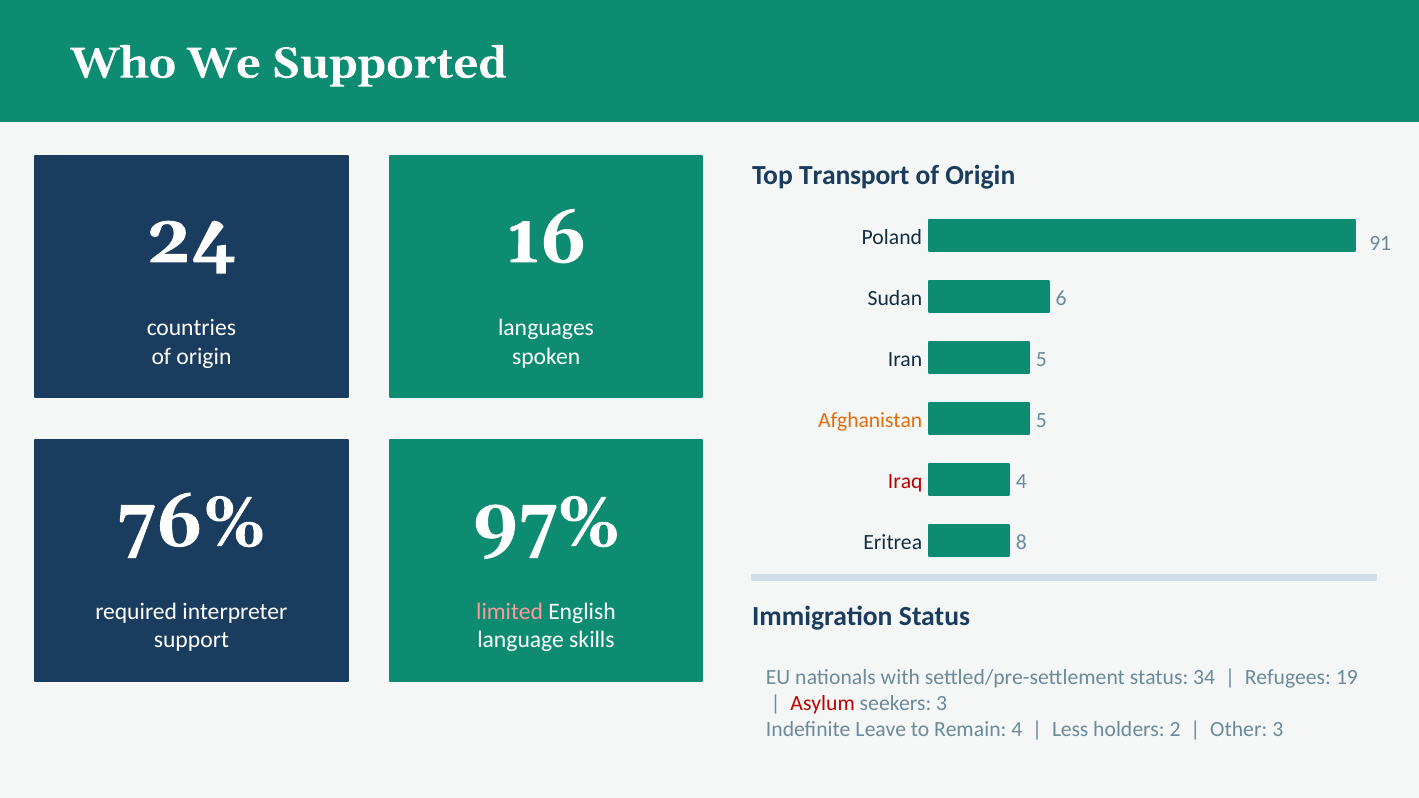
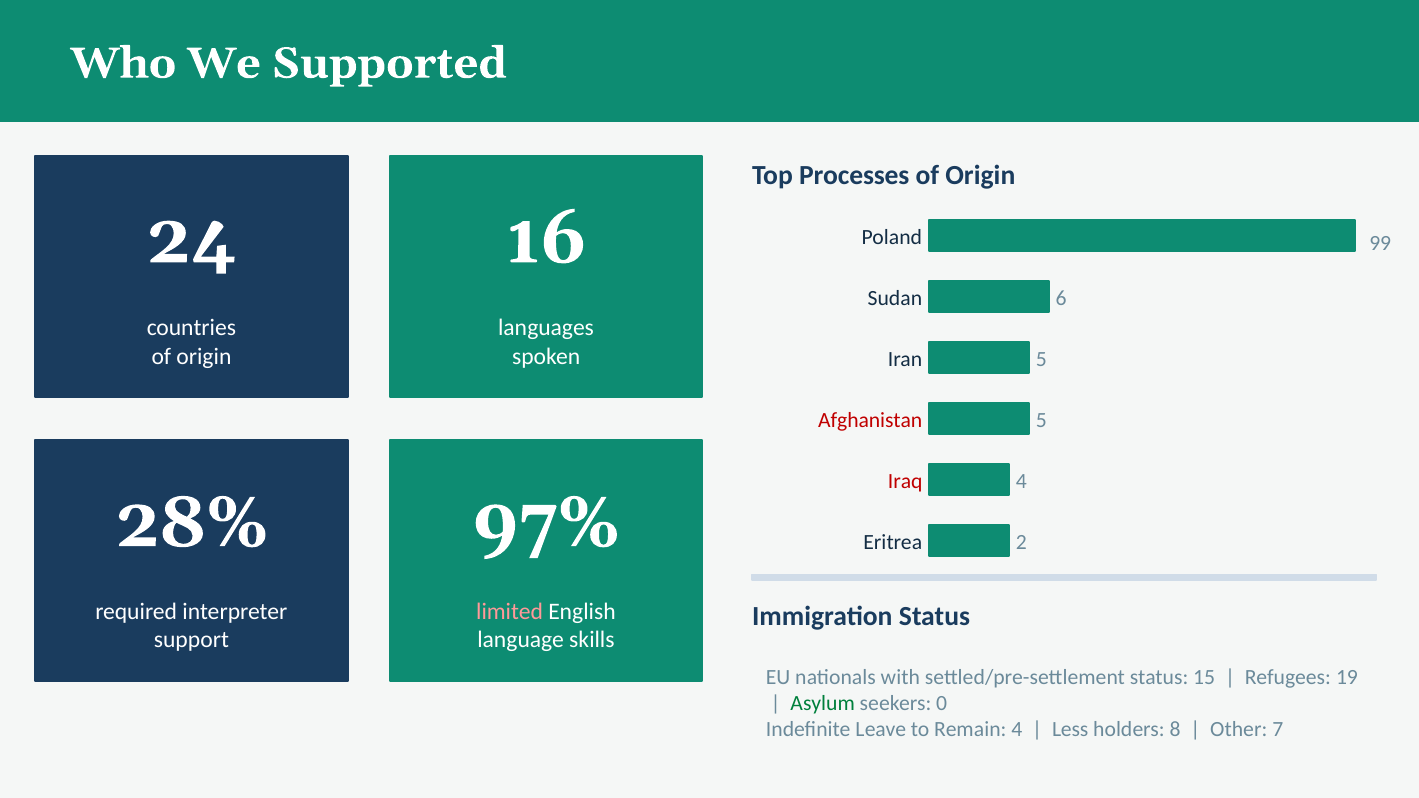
Transport: Transport -> Processes (854, 176)
91: 91 -> 99 (1380, 243)
Afghanistan colour: orange -> red (870, 420)
76%: 76% -> 28% (192, 523)
8: 8 -> 2 (1021, 542)
34: 34 -> 15 (1204, 678)
Asylum colour: red -> green (823, 704)
seekers 3: 3 -> 0 (942, 704)
2: 2 -> 8 (1175, 730)
Other 3: 3 -> 7 (1278, 730)
